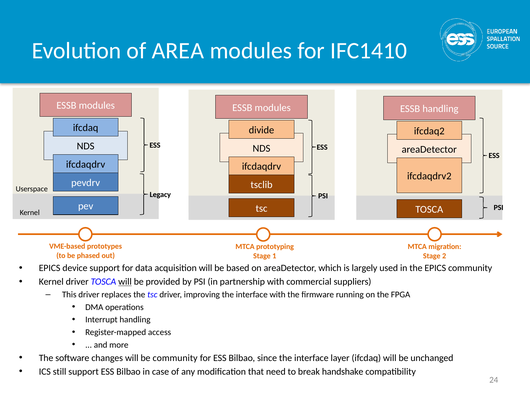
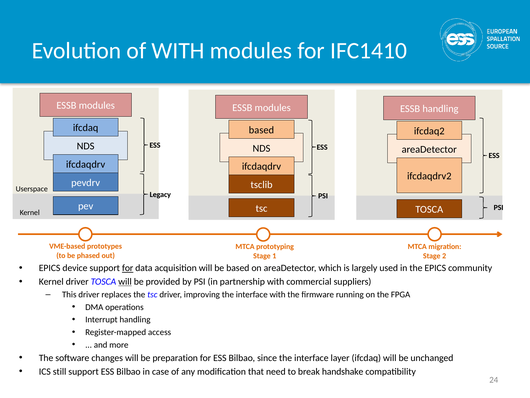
of AREA: AREA -> WITH (178, 51)
divide: divide -> based (261, 130)
for underline: none -> present (128, 268)
be community: community -> preparation (175, 358)
